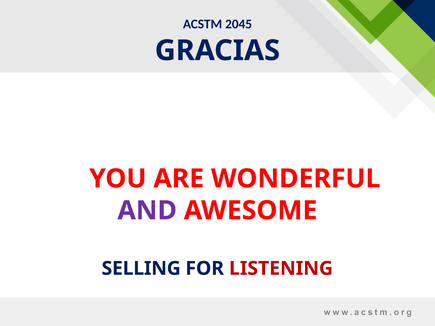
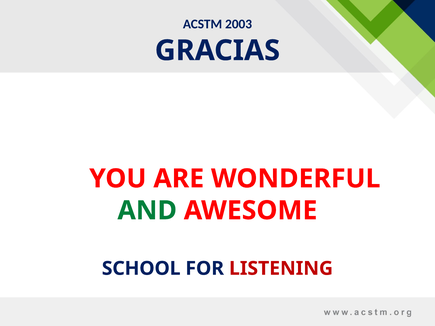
2045: 2045 -> 2003 (239, 24)
AND colour: purple -> green (147, 211)
SELLING: SELLING -> SCHOOL (141, 269)
